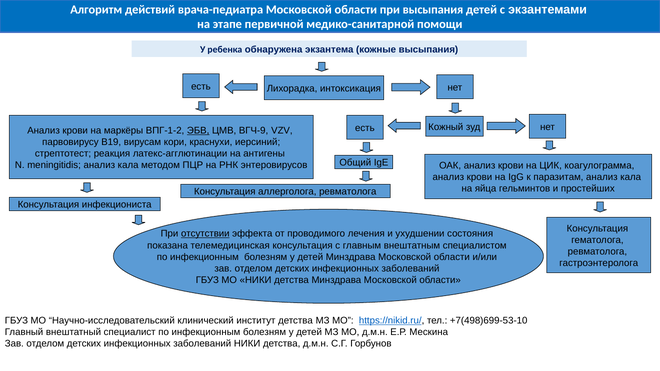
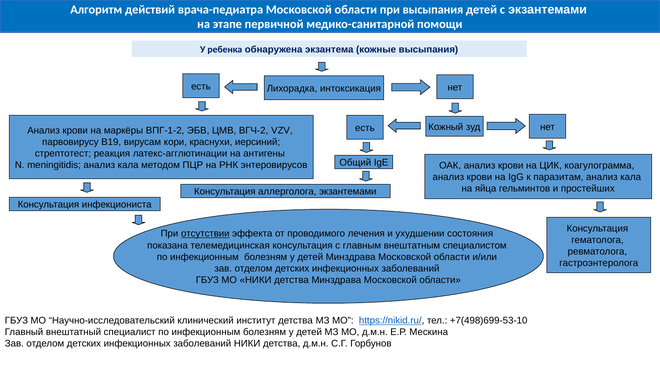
ЭБВ underline: present -> none (198, 130)
ВГЧ-9: ВГЧ-9 -> ВГЧ-2 (254, 130)
аллерголога ревматолога: ревматолога -> экзантемами (348, 192)
